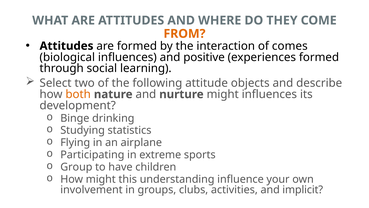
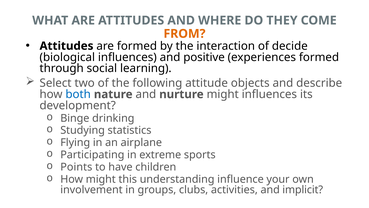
comes: comes -> decide (290, 46)
both colour: orange -> blue (78, 94)
Group: Group -> Points (76, 167)
